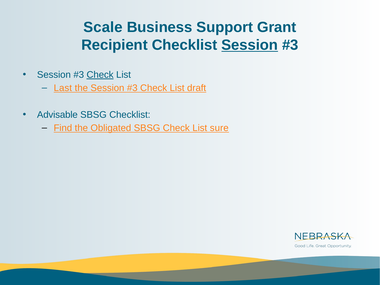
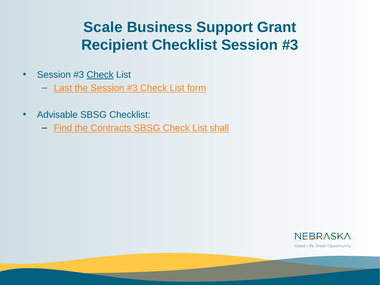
Session underline: present -> none (250, 45)
draft: draft -> form (197, 88)
Obligated: Obligated -> Contracts (111, 128)
sure: sure -> shall (219, 128)
